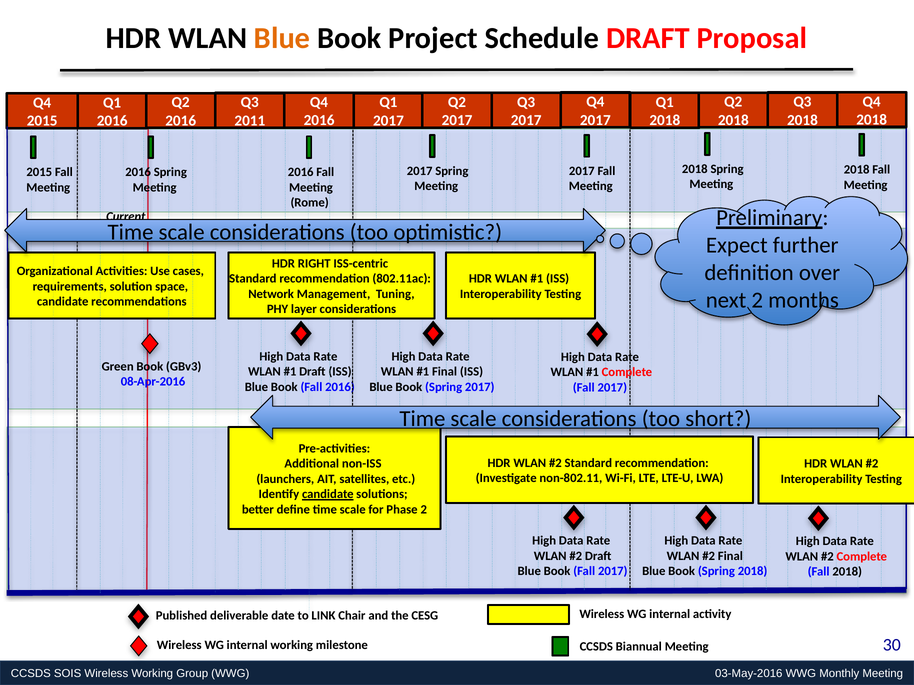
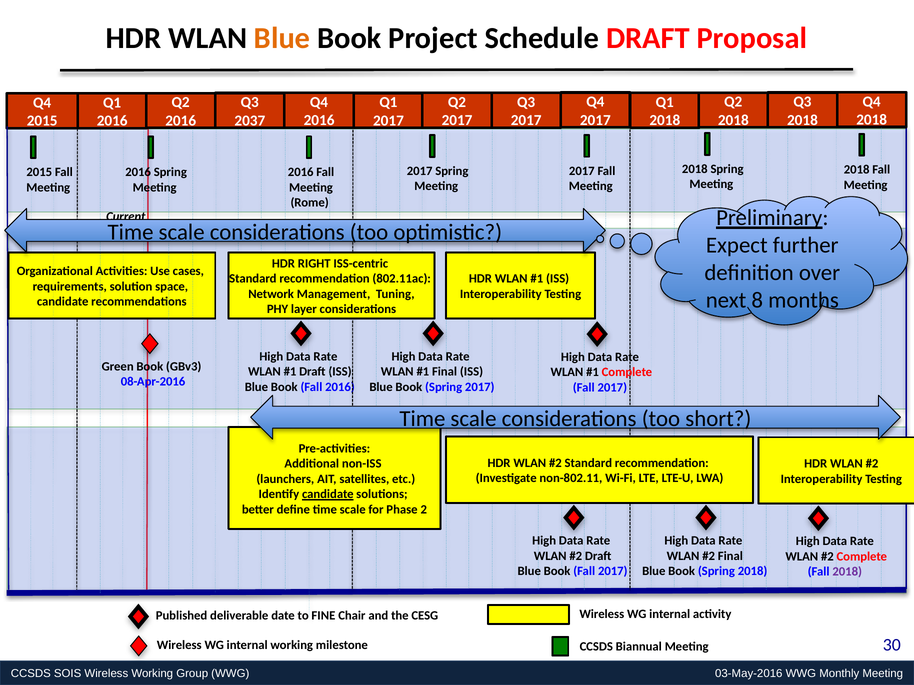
2011: 2011 -> 2037 (250, 121)
next 2: 2 -> 8 (757, 300)
2018 colour: black -> purple (847, 572)
LINK: LINK -> FINE (323, 616)
